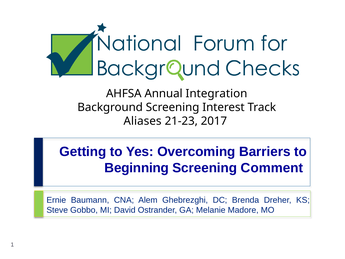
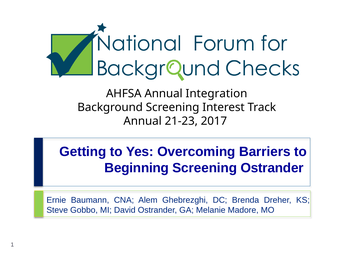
Aliases: Aliases -> Annual (143, 121)
Screening Comment: Comment -> Ostrander (272, 168)
